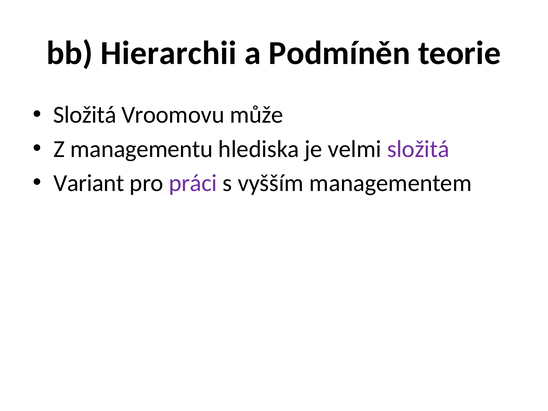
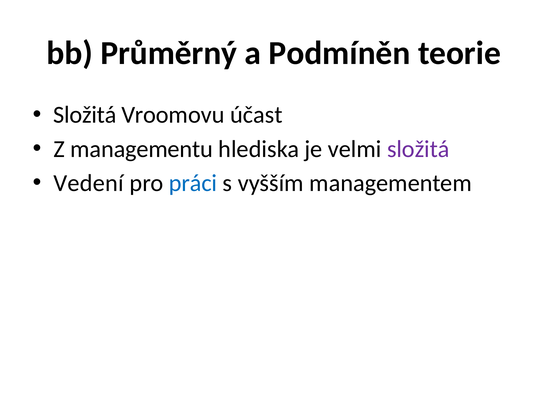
Hierarchii: Hierarchii -> Průměrný (169, 53)
může: může -> účast (256, 115)
Variant: Variant -> Vedení (89, 183)
práci colour: purple -> blue (193, 183)
